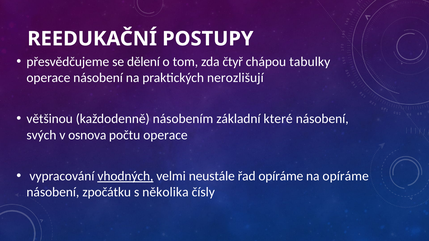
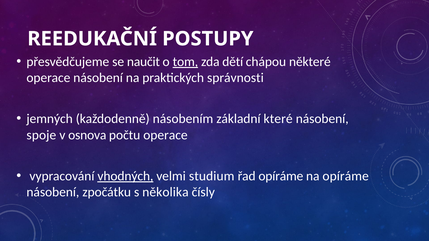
dělení: dělení -> naučit (143, 62)
tom underline: none -> present (185, 62)
čtyř: čtyř -> dětí (233, 62)
tabulky: tabulky -> některé (310, 62)
nerozlišují: nerozlišují -> správnosti (235, 78)
většinou: většinou -> jemných (50, 119)
svých: svých -> spoje (41, 135)
neustále: neustále -> studium (212, 176)
